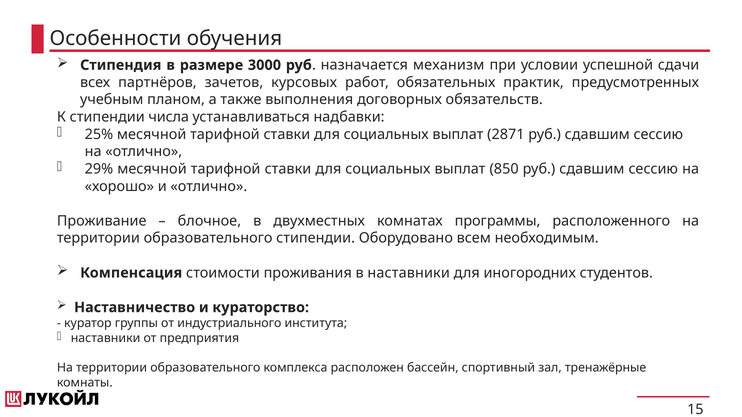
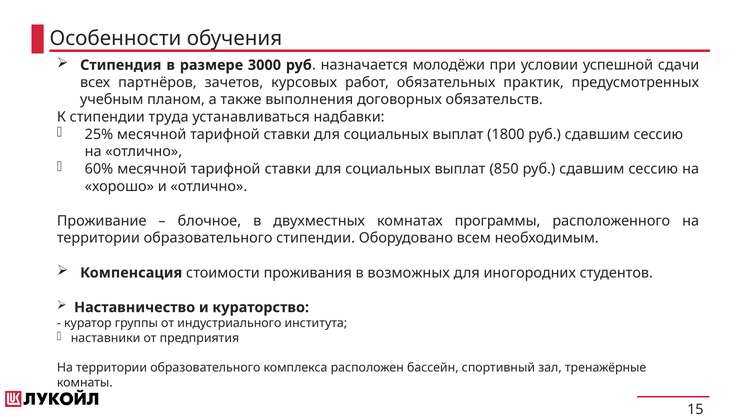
механизм: механизм -> молодёжи (449, 65)
числа: числа -> труда (169, 117)
2871: 2871 -> 1800 (506, 134)
29%: 29% -> 60% (99, 169)
в наставники: наставники -> возможных (409, 273)
